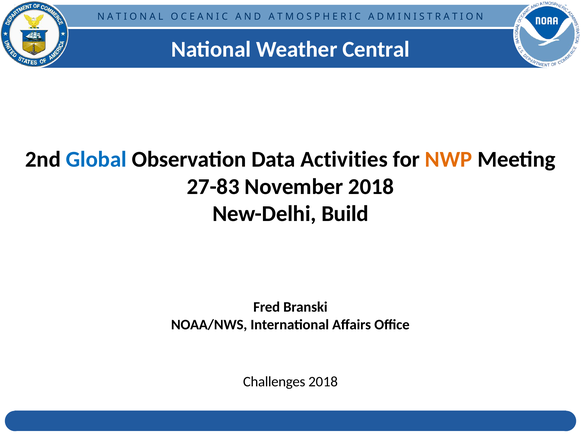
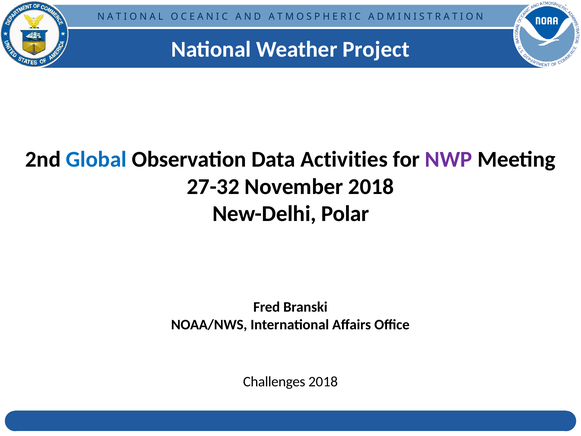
Central: Central -> Project (376, 49)
NWP colour: orange -> purple (449, 159)
27-83: 27-83 -> 27-32 (213, 186)
Build: Build -> Polar (345, 214)
